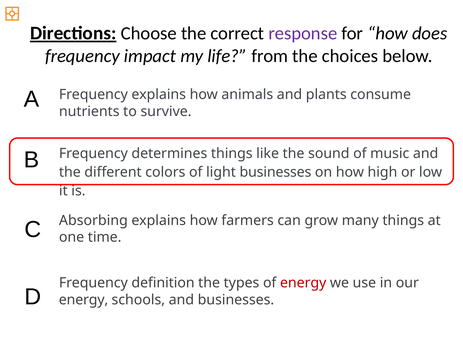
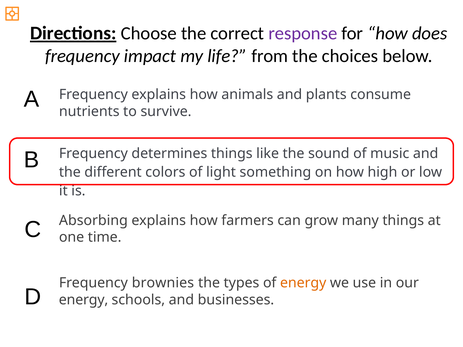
light businesses: businesses -> something (275, 172)
definition: definition -> brownies (163, 283)
energy colour: red -> orange (303, 283)
